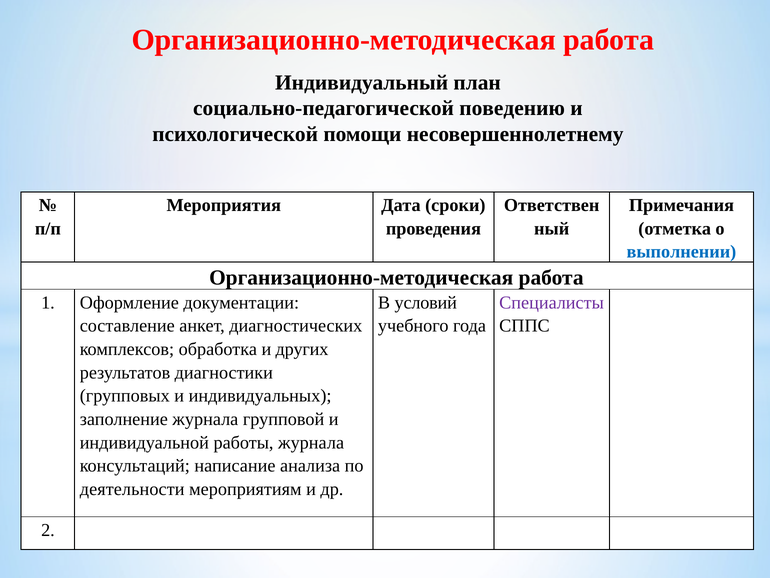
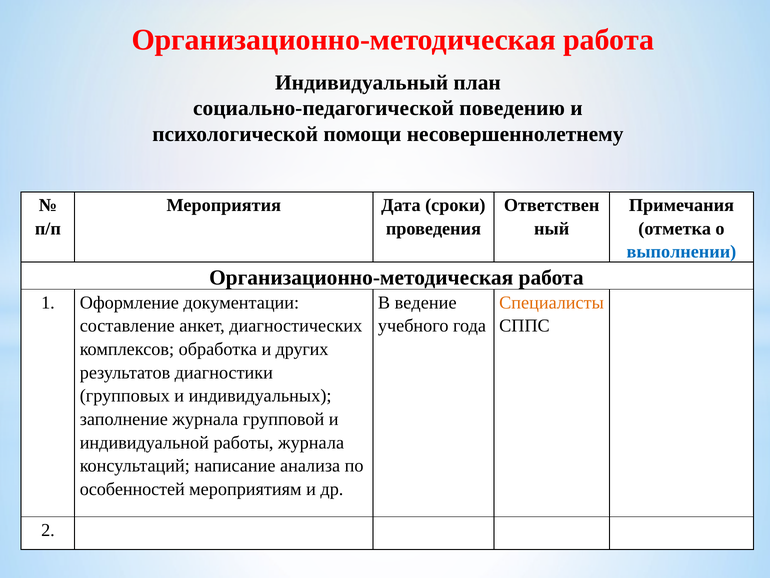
условий: условий -> ведение (426, 302)
Специалисты colour: purple -> orange (552, 302)
деятельности: деятельности -> особенностей (132, 489)
